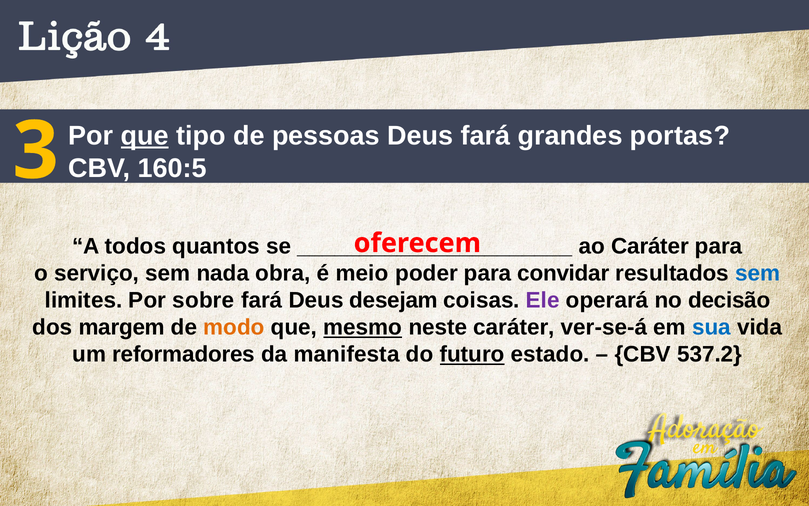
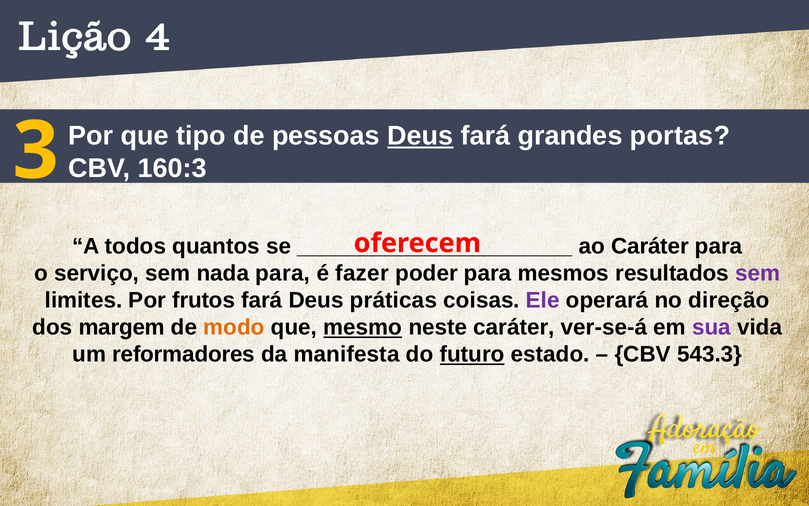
que underline: present -> none (145, 136)
Deus underline: none -> present (420, 136)
160:5: 160:5 -> 160:3 (172, 168)
nada obra: obra -> para (283, 273)
meio: meio -> fazer (362, 273)
convidar: convidar -> mesmos (563, 273)
sem colour: blue -> purple (758, 273)
sobre: sobre -> frutos (204, 300)
desejam: desejam -> práticas (393, 300)
decisão: decisão -> direção (729, 300)
sua colour: blue -> purple (711, 327)
537.2: 537.2 -> 543.3 (710, 354)
